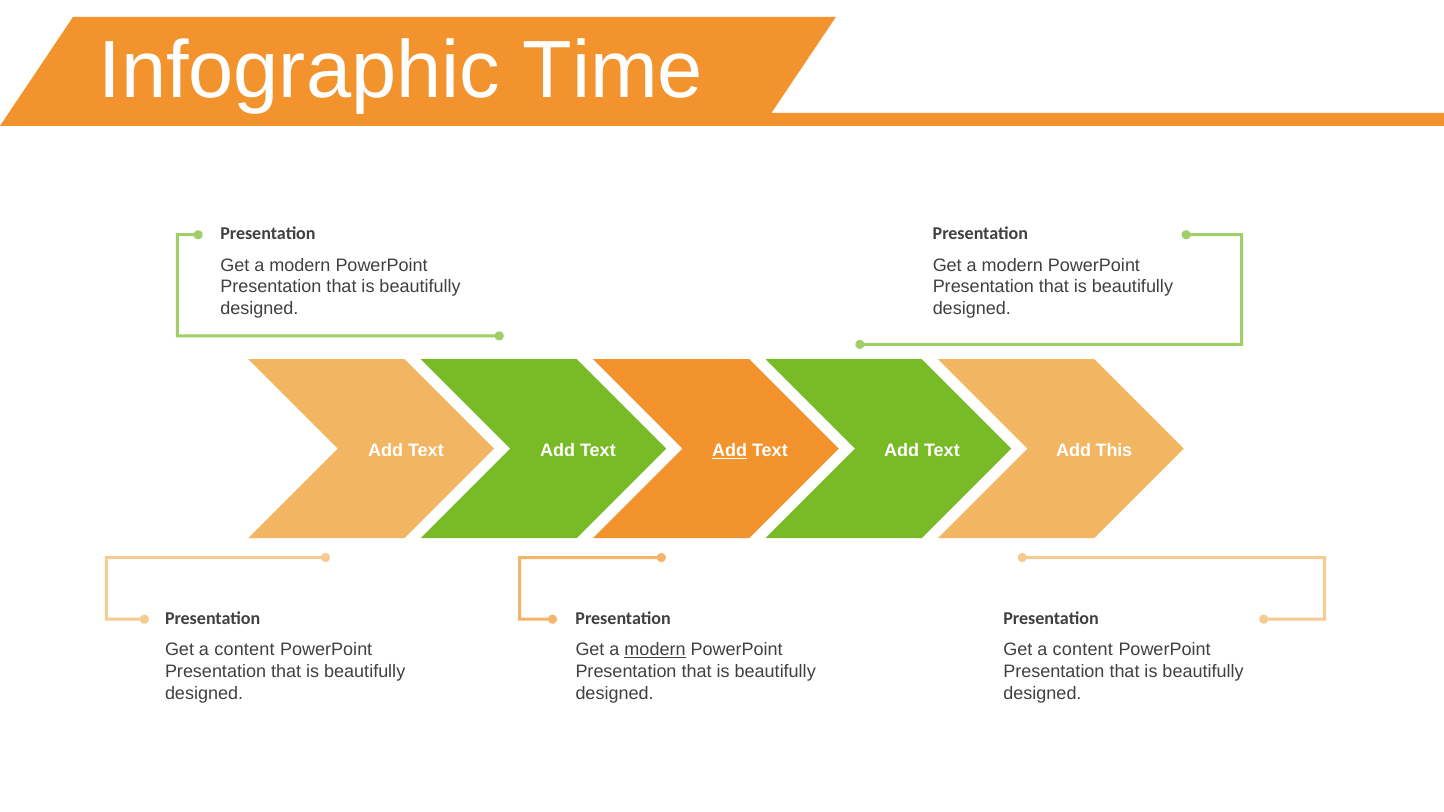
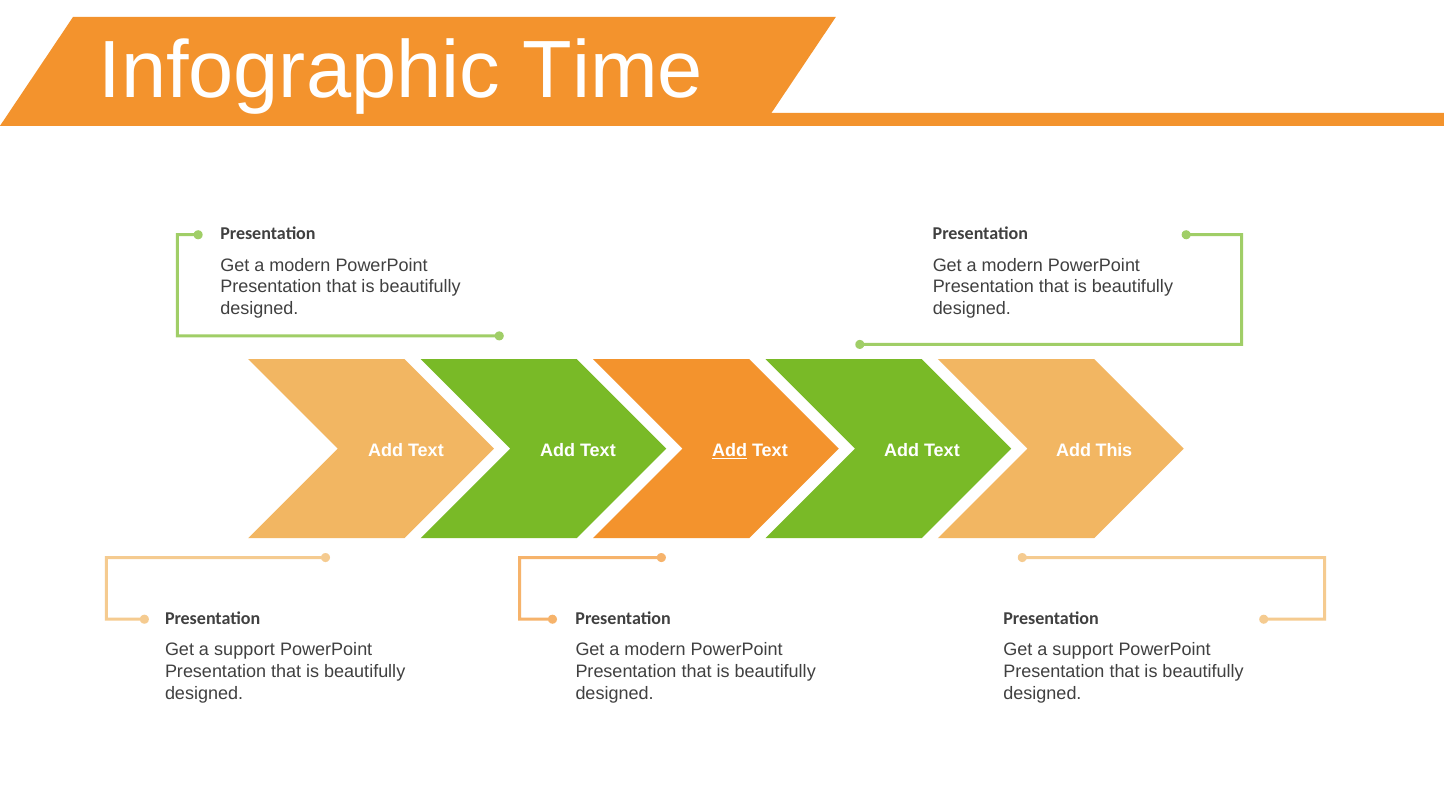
content: content -> support (244, 650)
modern underline: present -> none (655, 650)
content: content -> support (1083, 650)
